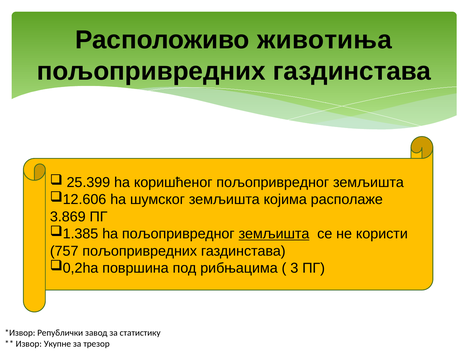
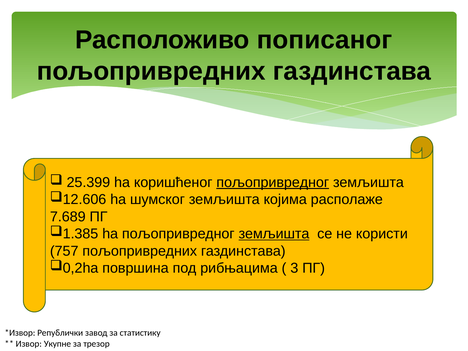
животиња: животиња -> пописаног (325, 40)
пољопривредног underline: none -> present (273, 182)
3.869: 3.869 -> 7.689 (68, 217)
